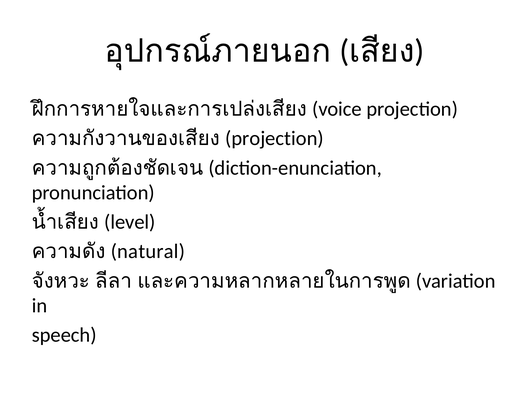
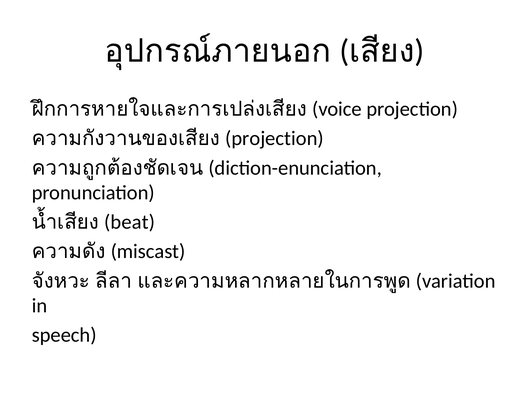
level: level -> beat (130, 222)
natural: natural -> miscast (148, 251)
